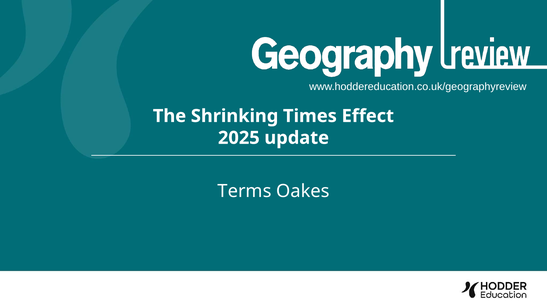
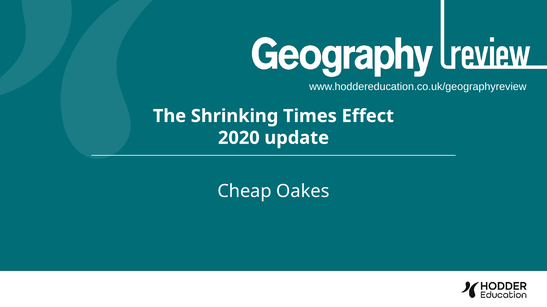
2025: 2025 -> 2020 (239, 138)
Terms: Terms -> Cheap (245, 192)
